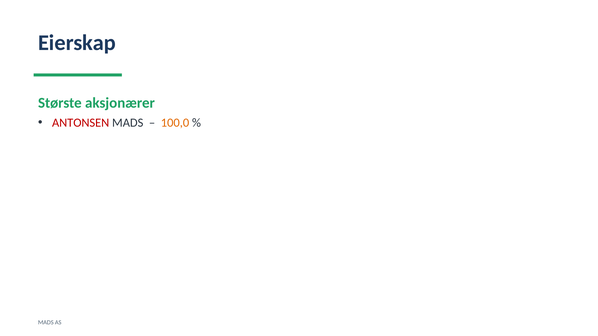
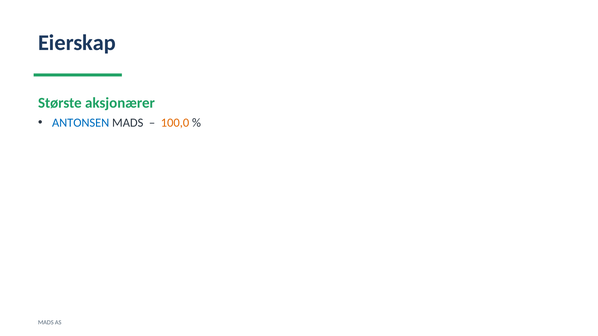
ANTONSEN colour: red -> blue (81, 123)
